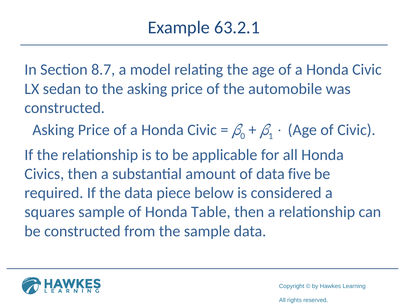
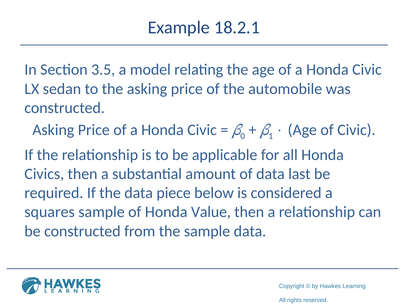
63.2.1: 63.2.1 -> 18.2.1 (237, 27)
8.7: 8.7 -> 3.5 (103, 70)
five: five -> last (299, 174)
Table: Table -> Value (211, 212)
